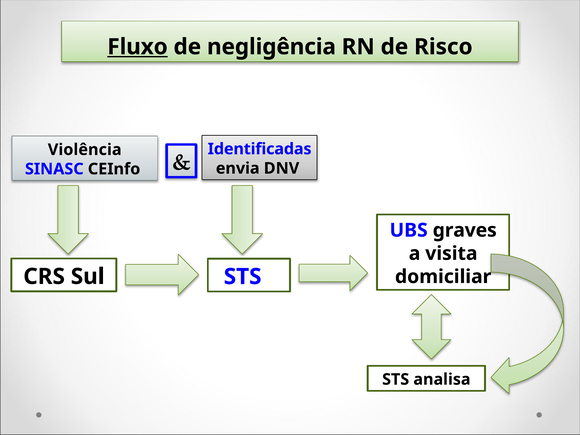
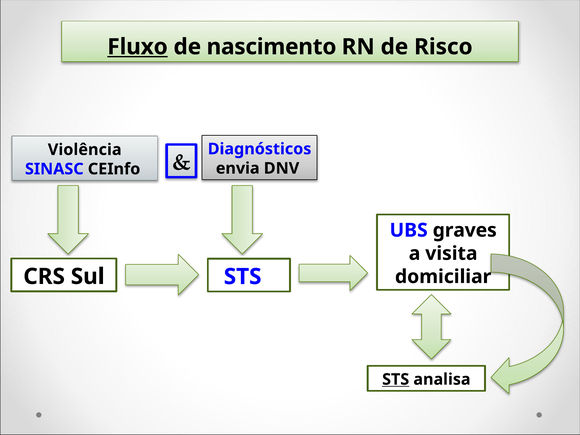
negligência: negligência -> nascimento (272, 47)
Identificadas: Identificadas -> Diagnósticos (260, 149)
STS underline: none -> present (396, 379)
